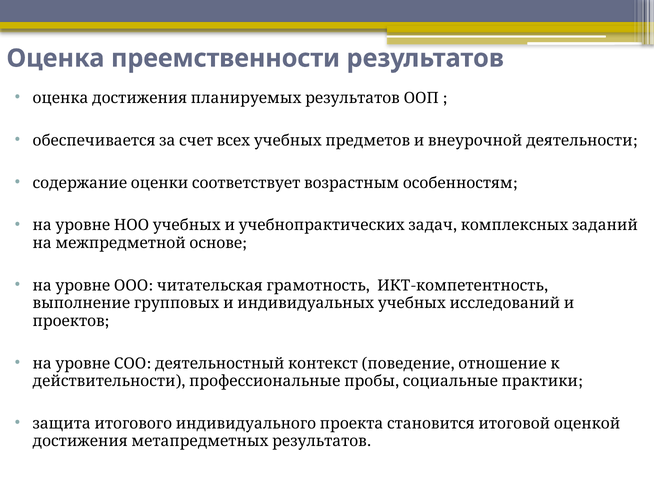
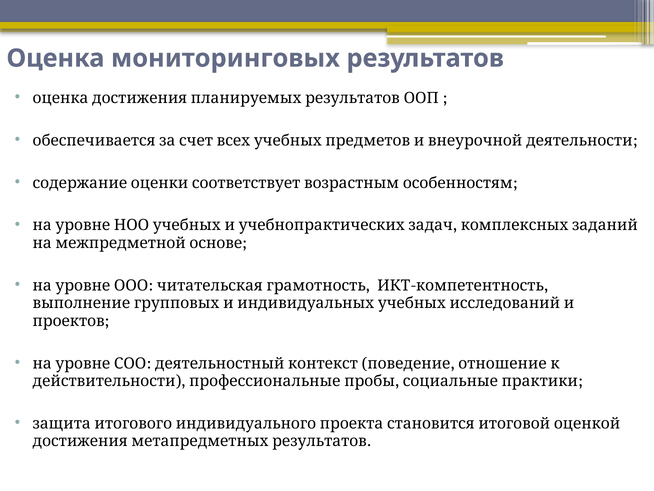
преемственности: преемственности -> мониторинговых (225, 58)
